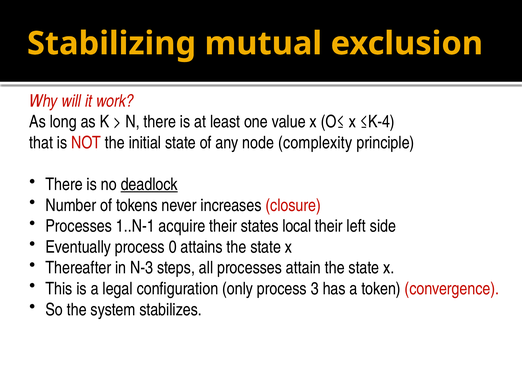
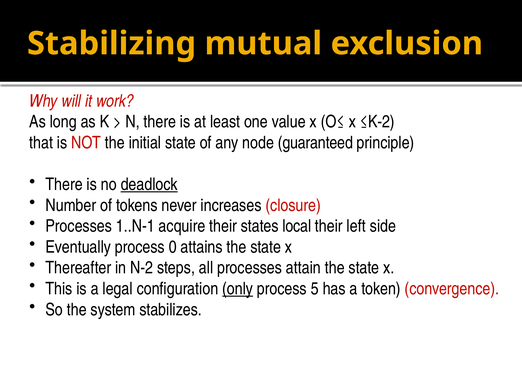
≤K-4: ≤K-4 -> ≤K-2 (377, 122)
complexity: complexity -> guaranteed (315, 143)
N-3: N-3 -> N-2 (142, 268)
only underline: none -> present (238, 289)
3: 3 -> 5 (315, 289)
